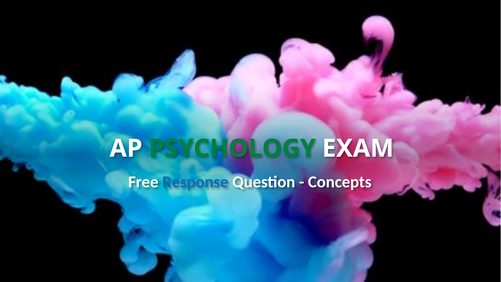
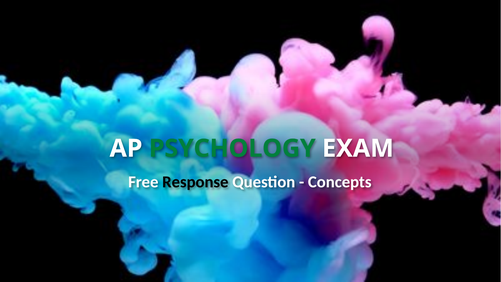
Response colour: blue -> black (195, 182)
